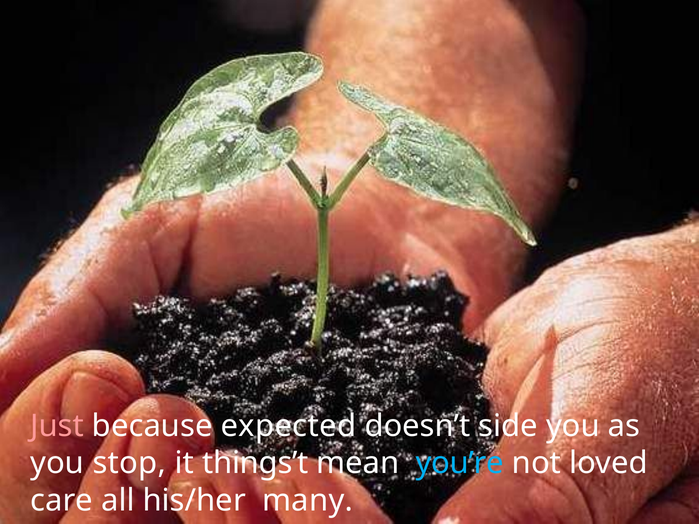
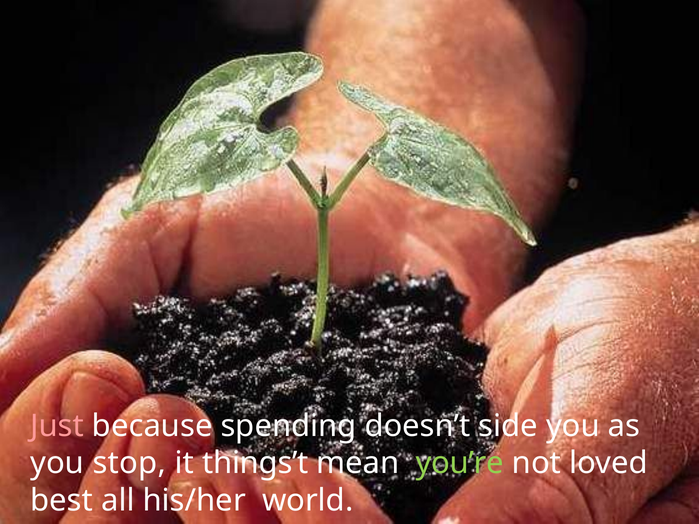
expected: expected -> spending (289, 426)
you’re colour: light blue -> light green (460, 463)
care: care -> best (62, 501)
many: many -> world (308, 501)
